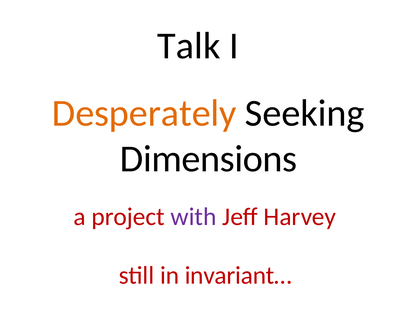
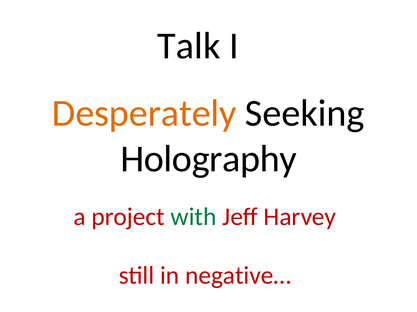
Dimensions: Dimensions -> Holography (209, 159)
with colour: purple -> green (194, 217)
invariant…: invariant… -> negative… (238, 276)
